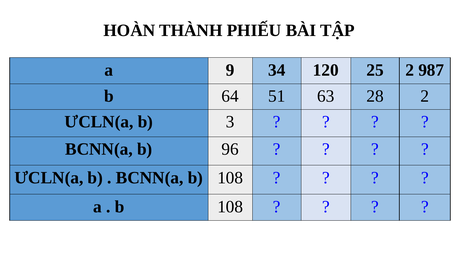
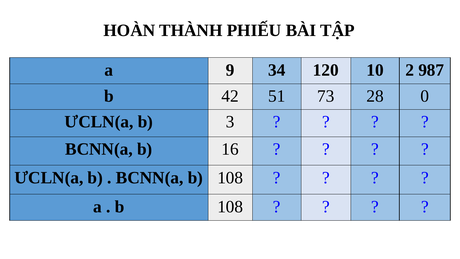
25: 25 -> 10 (375, 70)
64: 64 -> 42 (230, 96)
63: 63 -> 73 (326, 96)
28 2: 2 -> 0 (425, 96)
96: 96 -> 16 (230, 149)
